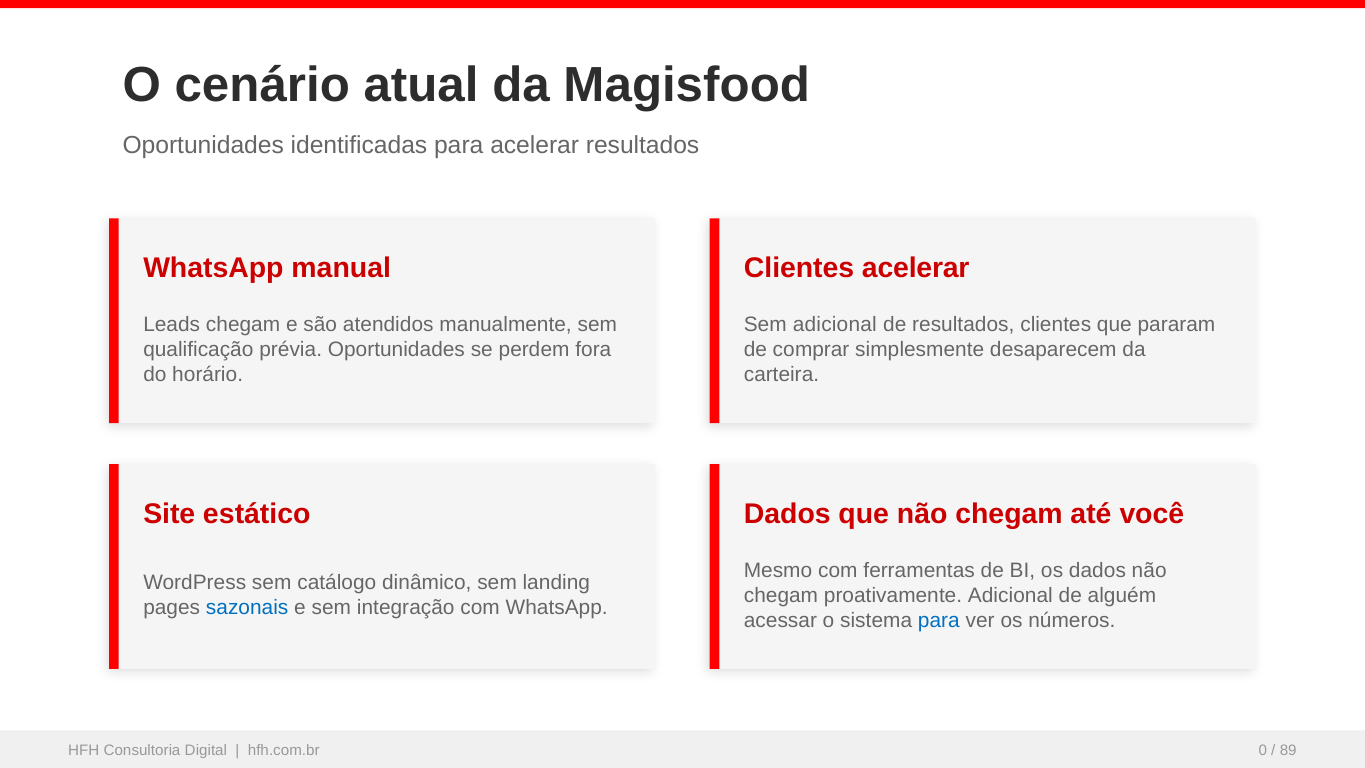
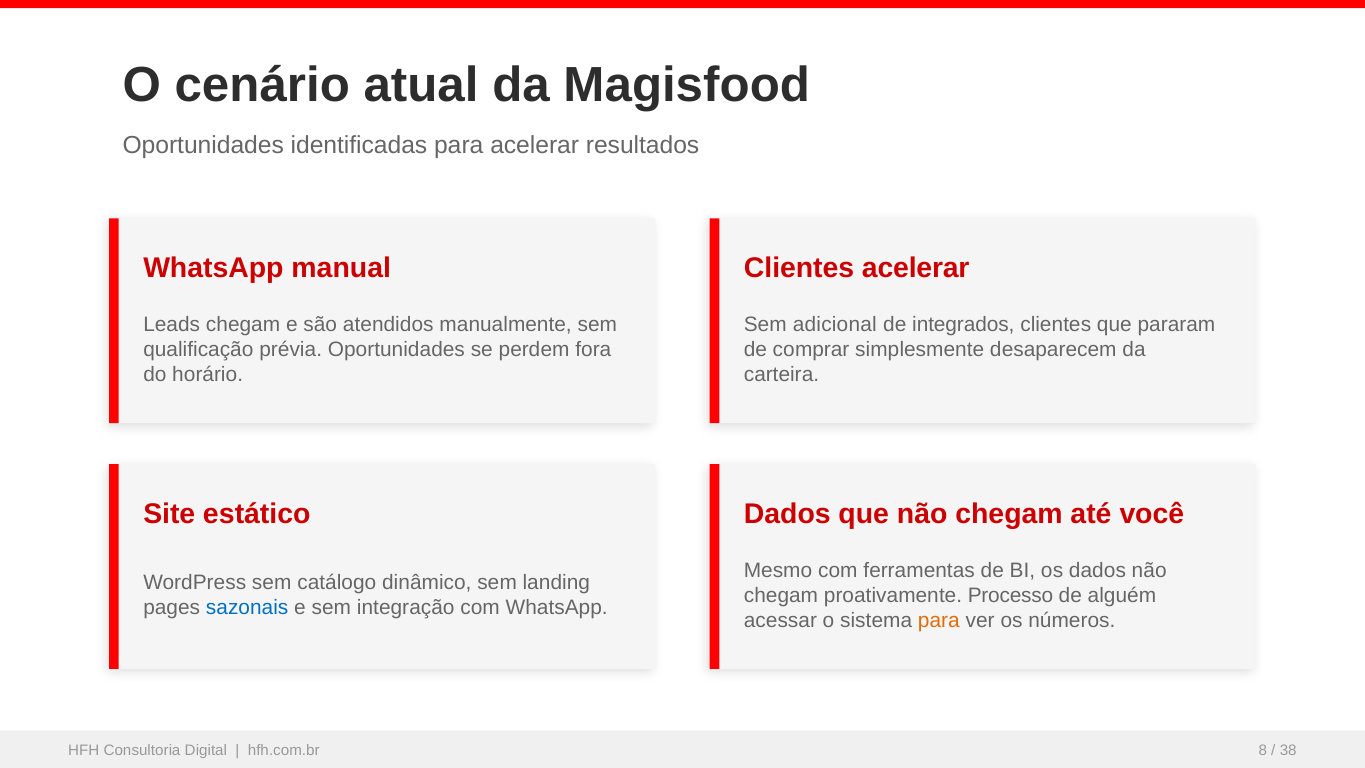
de resultados: resultados -> integrados (963, 324)
proativamente Adicional: Adicional -> Processo (1010, 595)
para colour: blue -> orange (939, 620)
0: 0 -> 8 (1263, 750)
89: 89 -> 38 (1288, 750)
